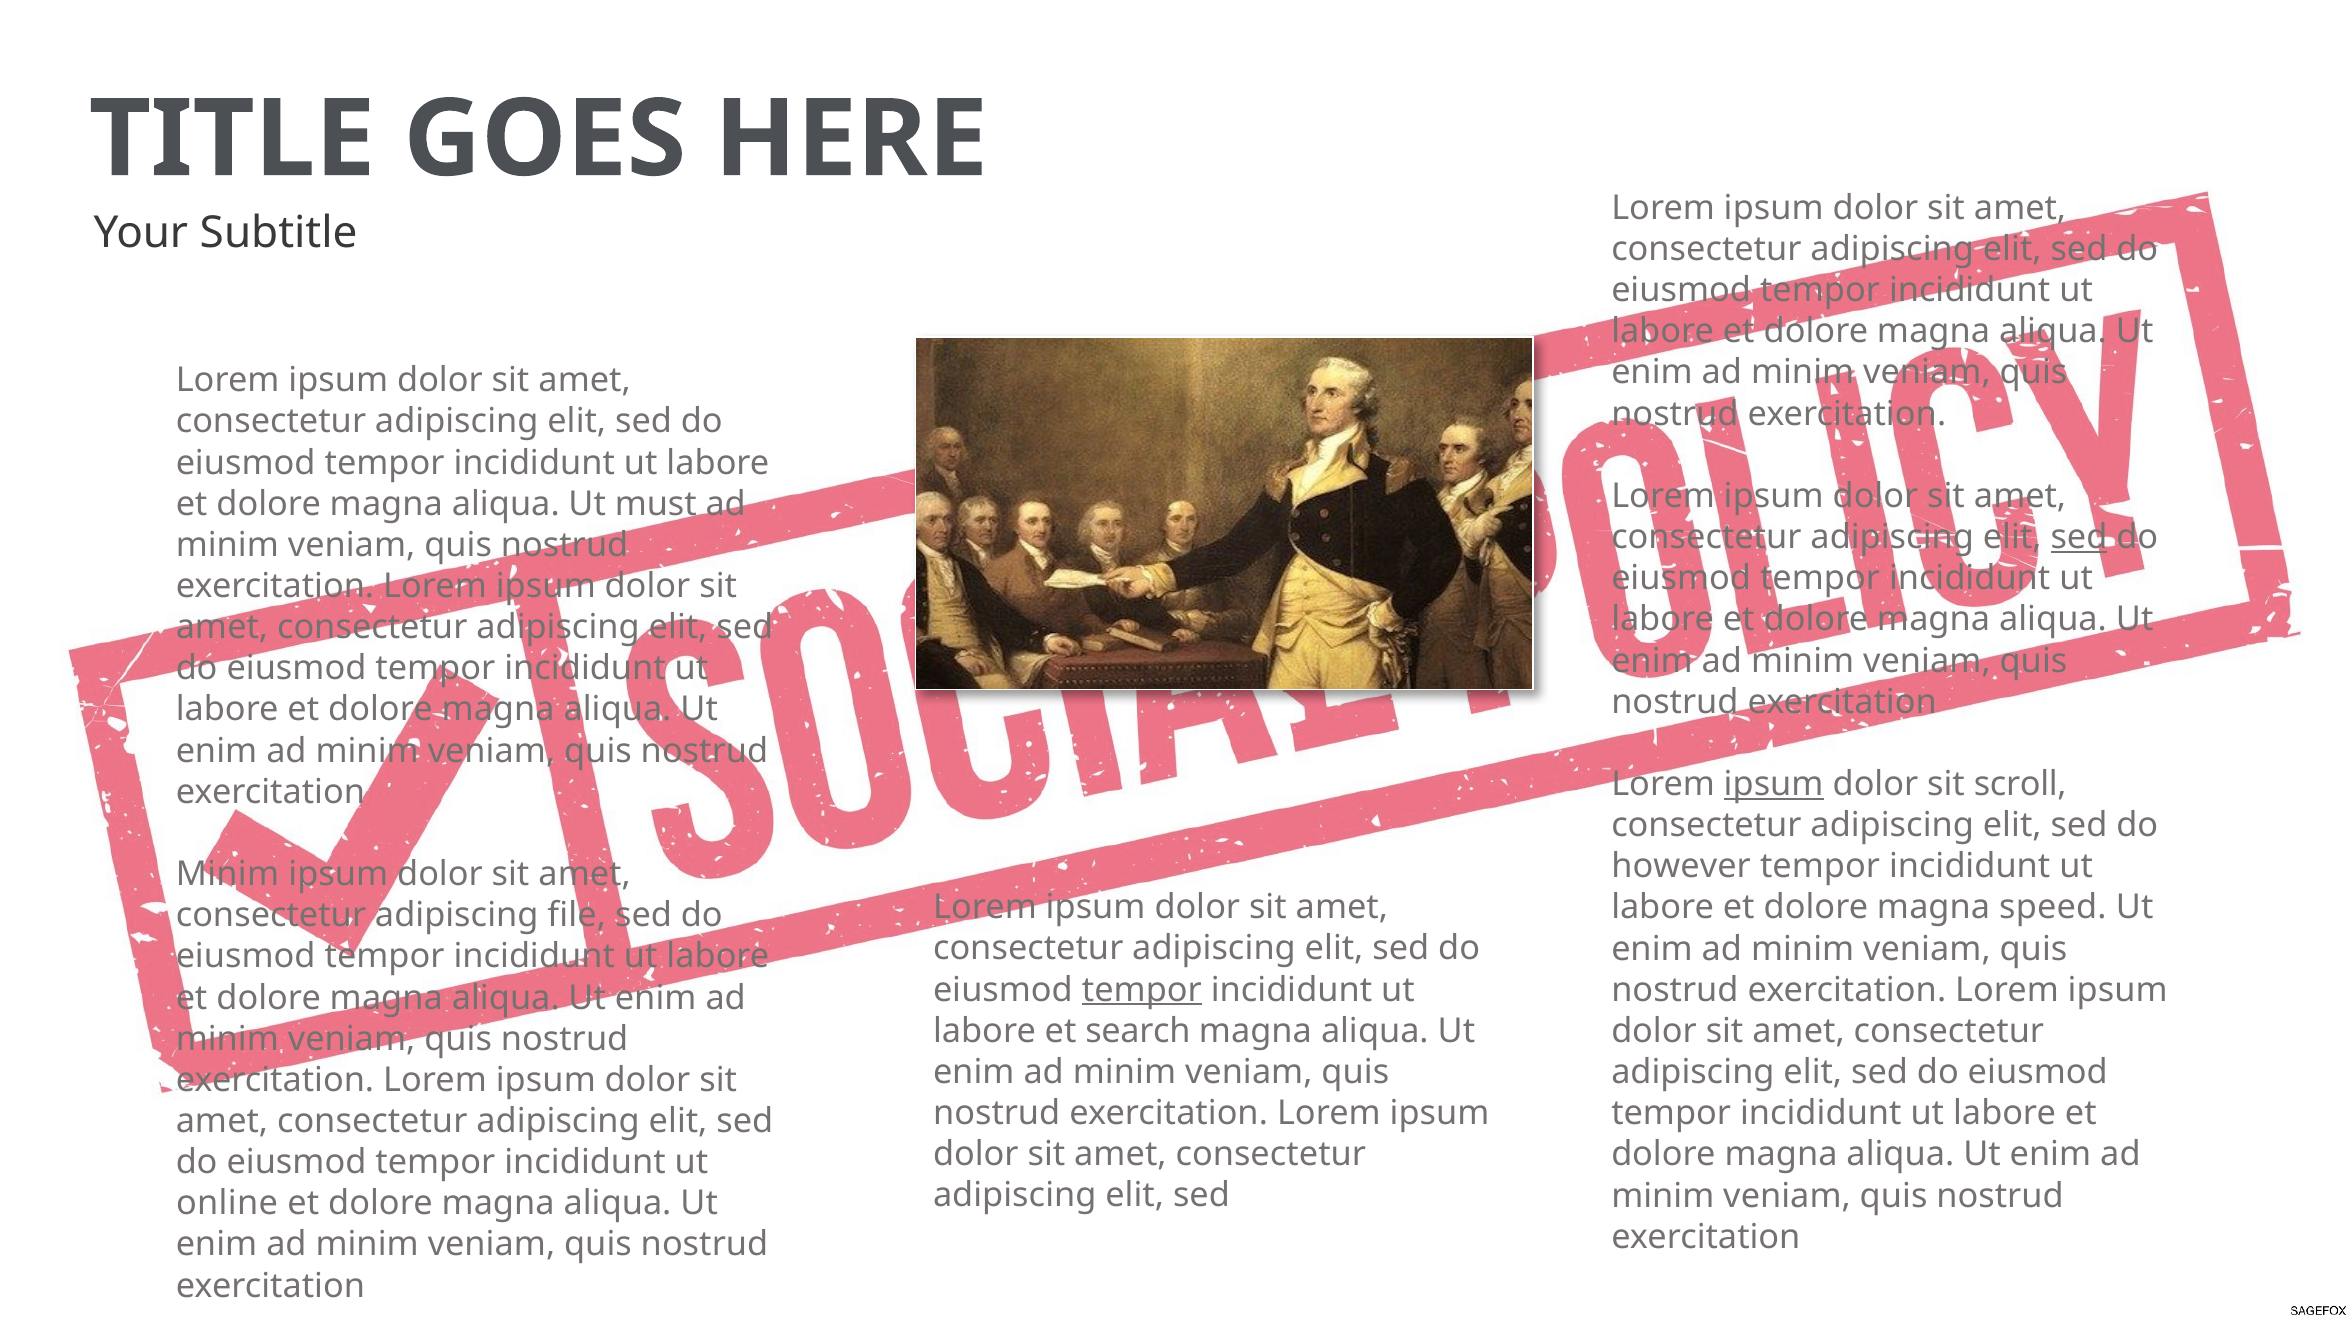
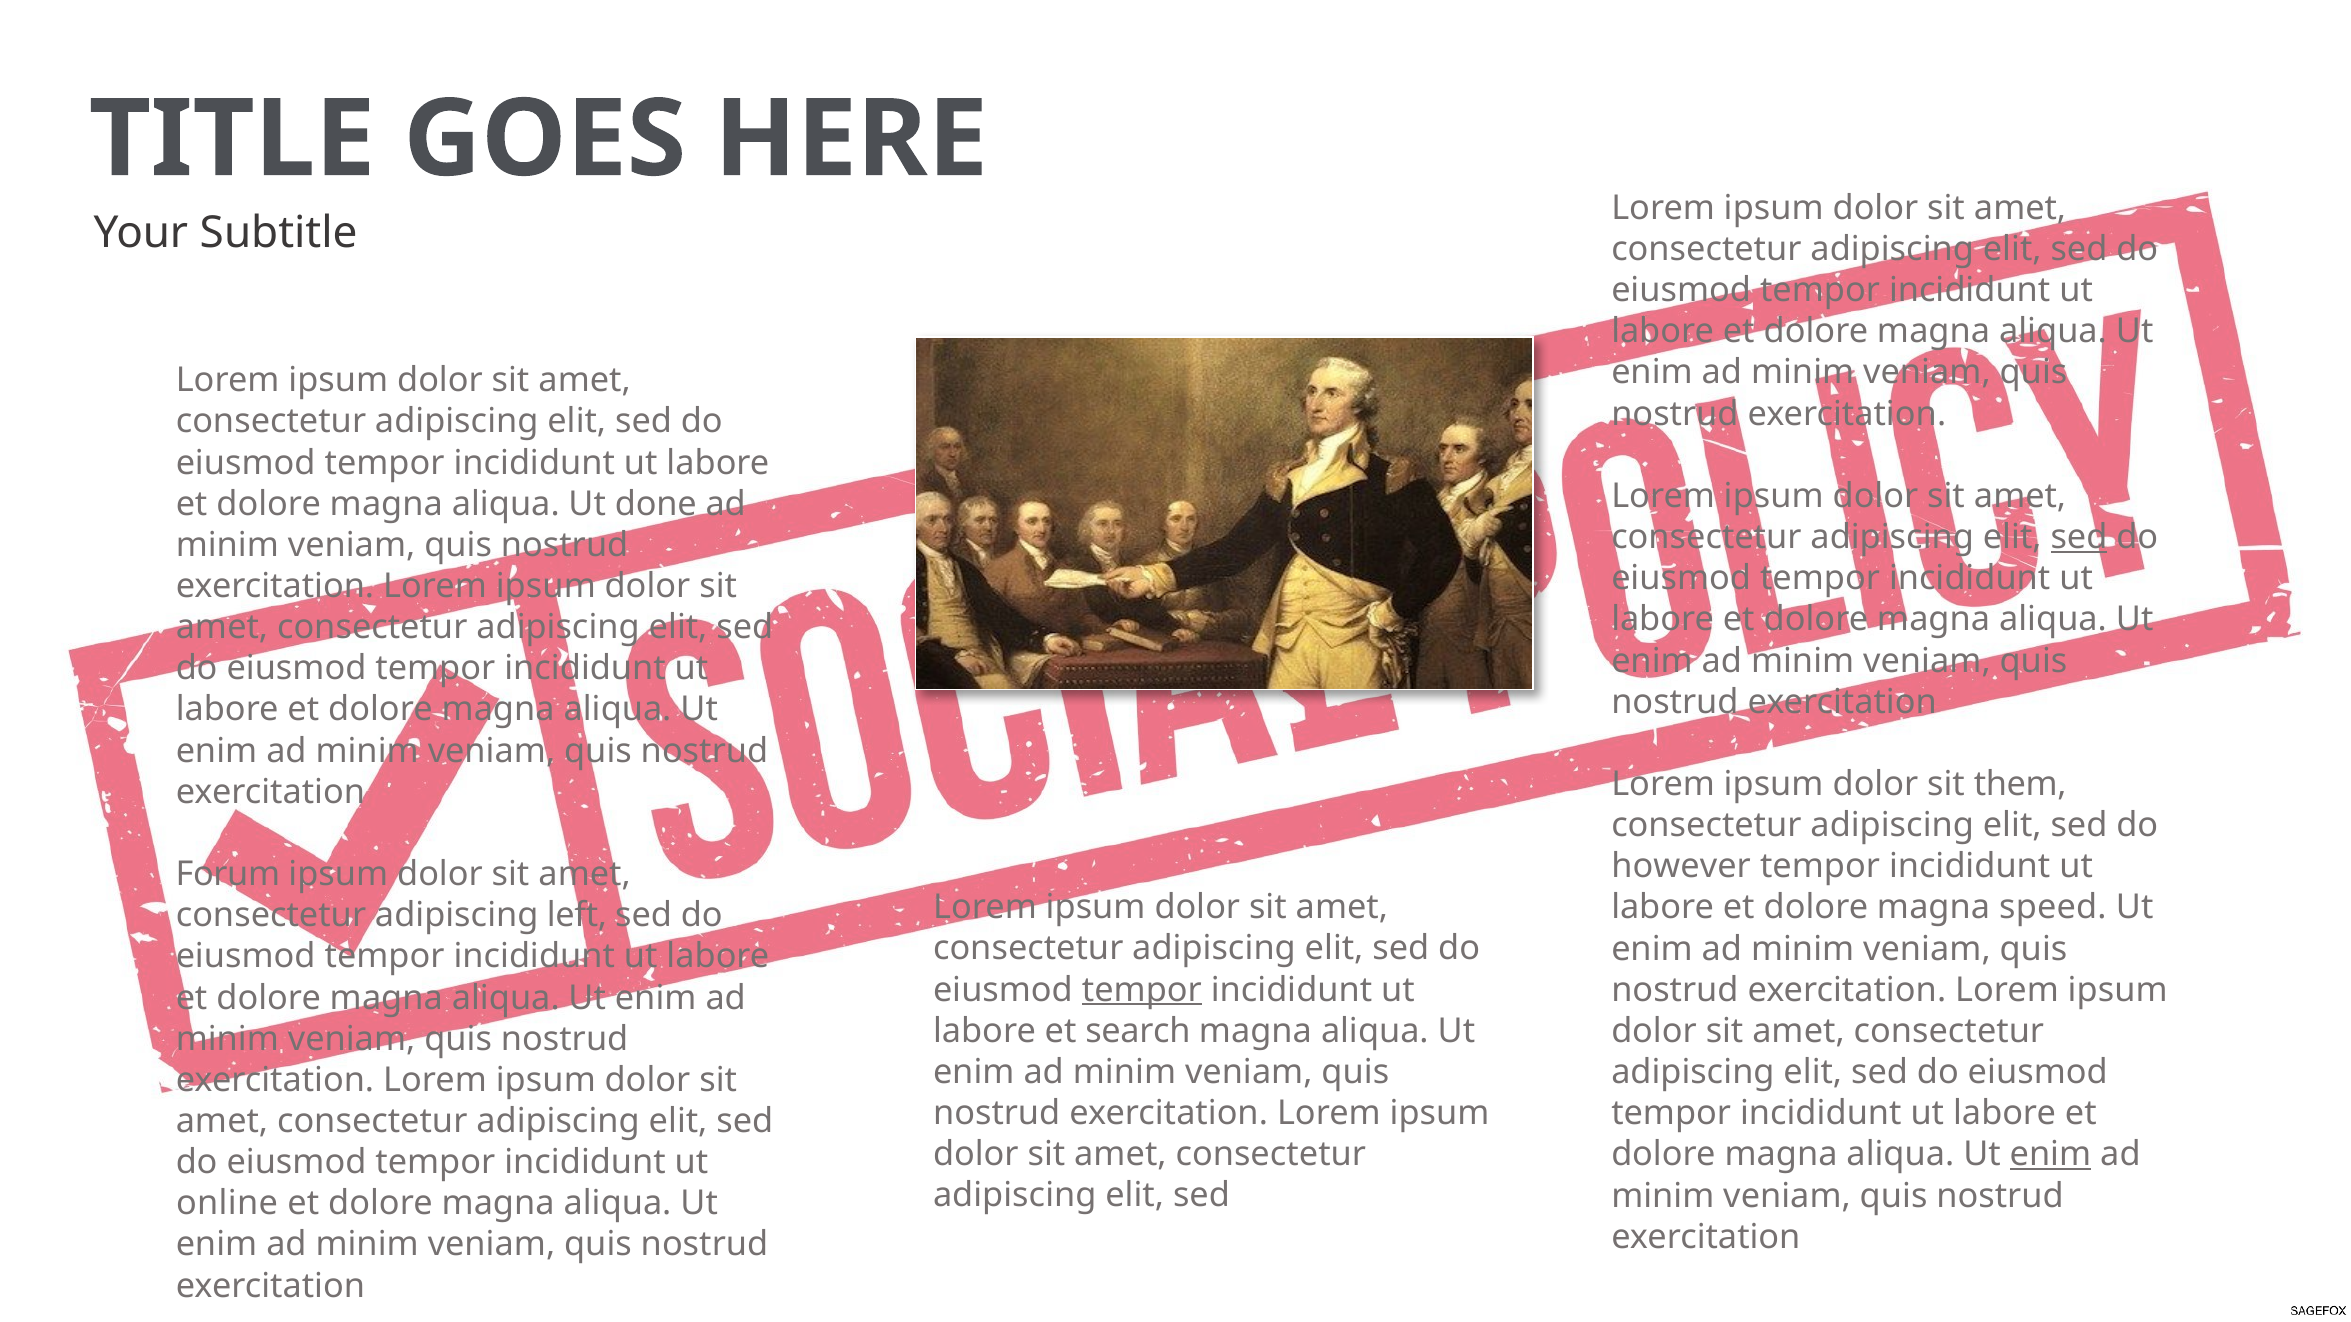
must: must -> done (656, 504)
ipsum underline: present -> none (1774, 784)
scroll: scroll -> them (2020, 784)
Minim: Minim -> Forum (228, 875)
file: file -> left (577, 916)
enim underline: none -> present (2050, 1155)
